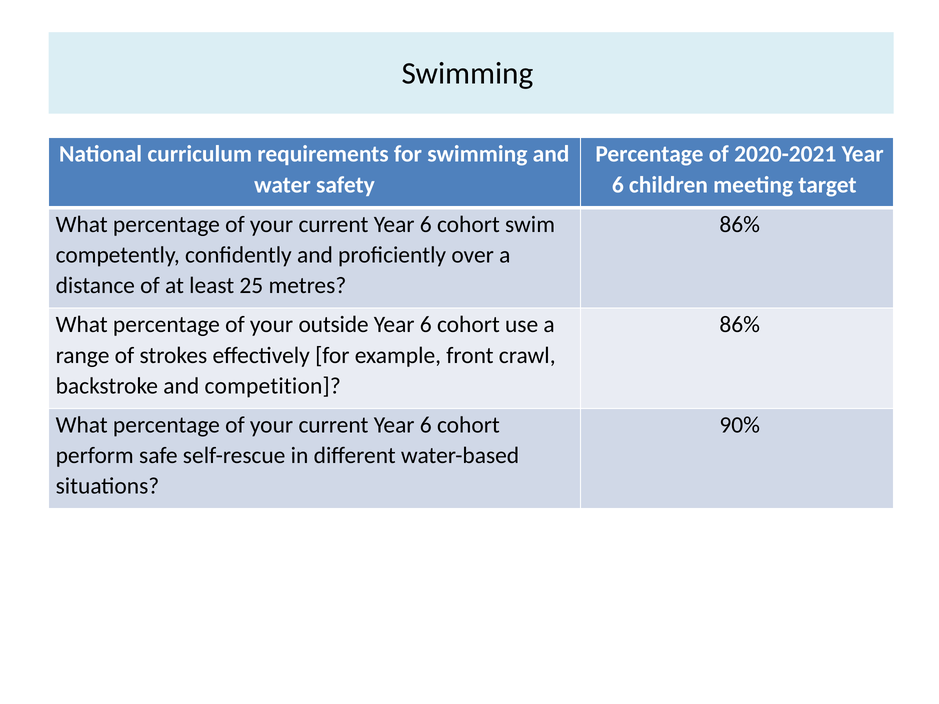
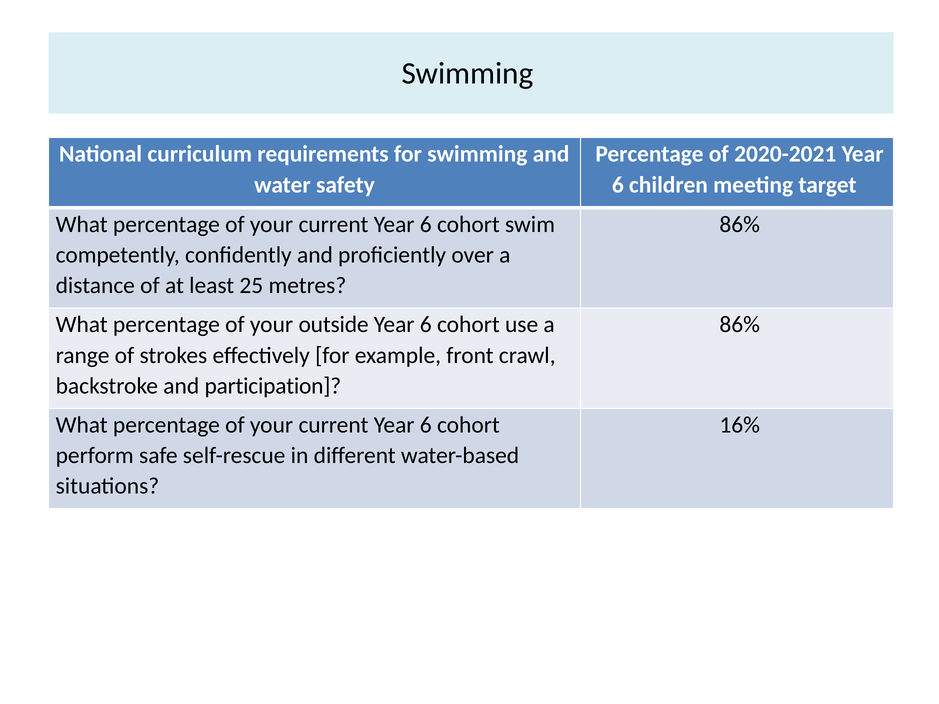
competition: competition -> participation (273, 386)
90%: 90% -> 16% (740, 425)
